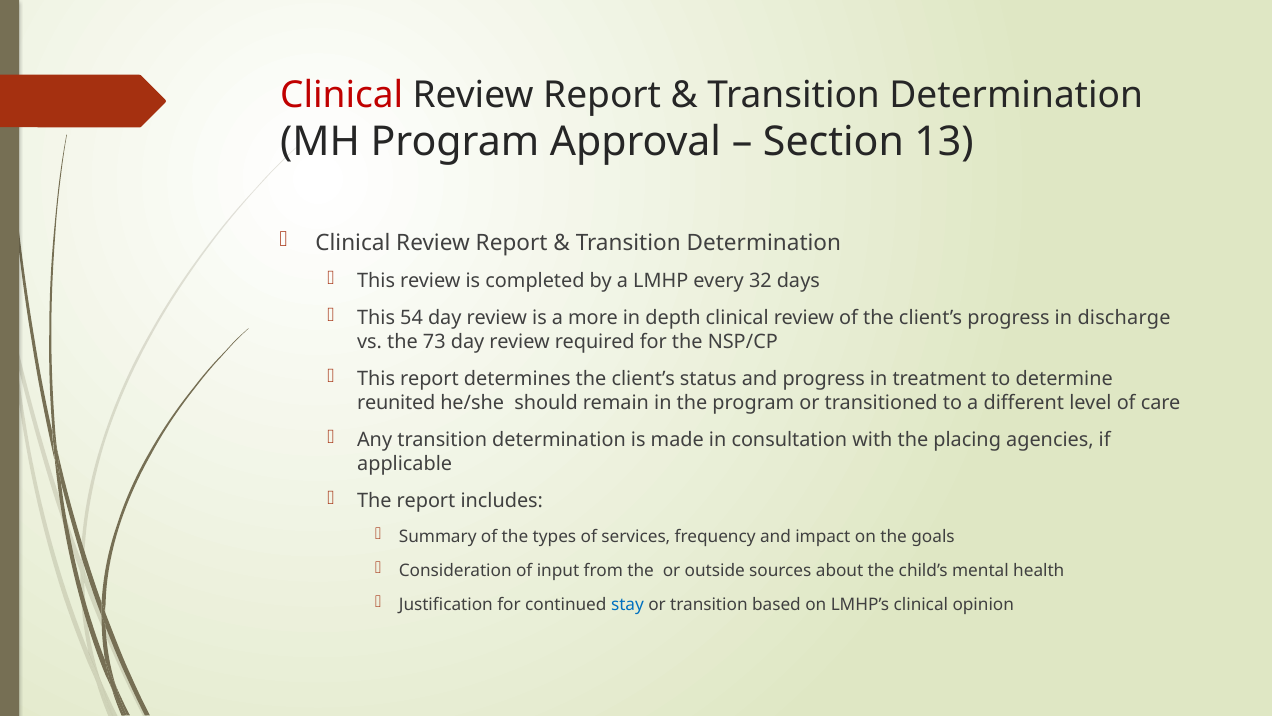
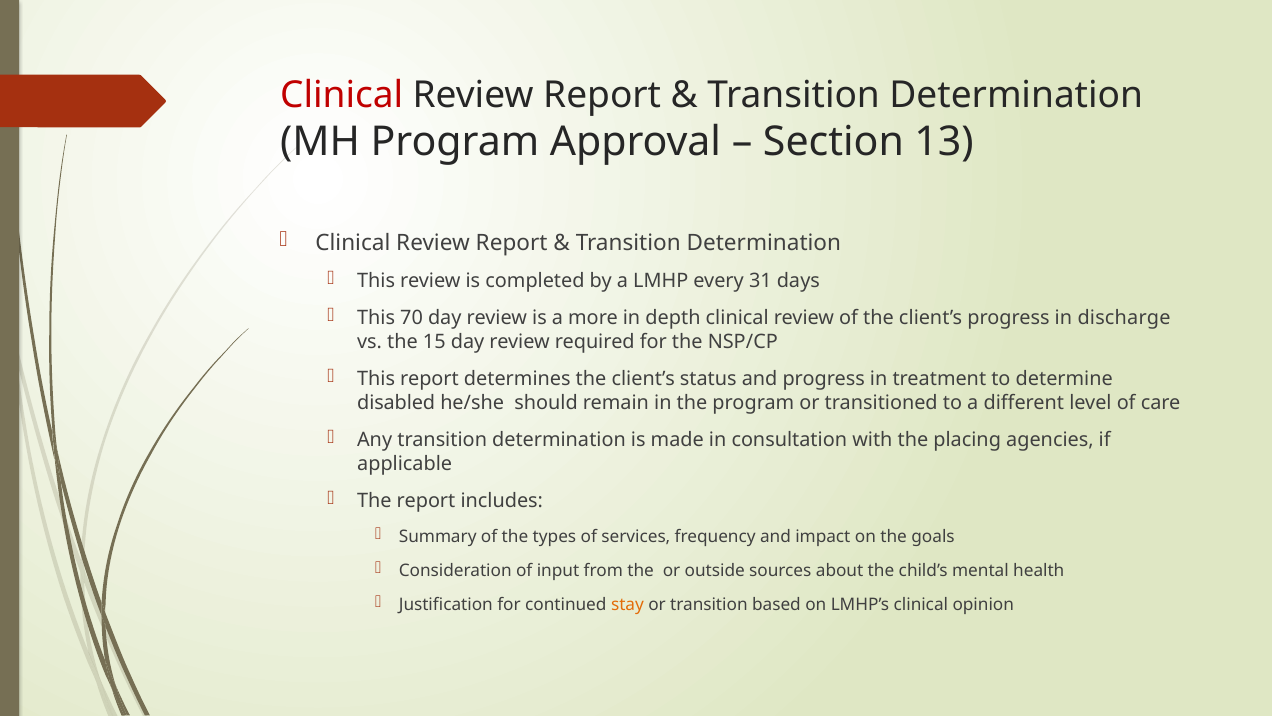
32: 32 -> 31 (760, 281)
54: 54 -> 70 (412, 318)
73: 73 -> 15 (434, 342)
reunited: reunited -> disabled (396, 403)
stay colour: blue -> orange (627, 604)
